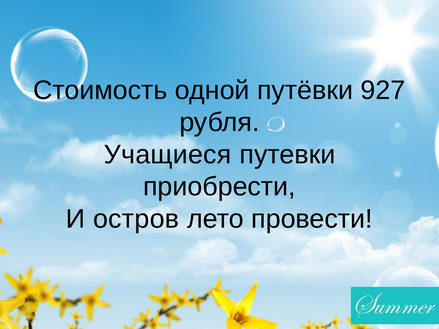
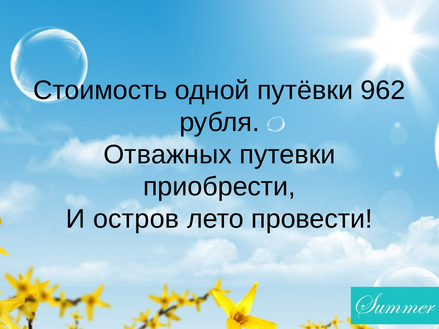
927: 927 -> 962 (383, 90)
Учащиеся: Учащиеся -> Отважных (168, 155)
